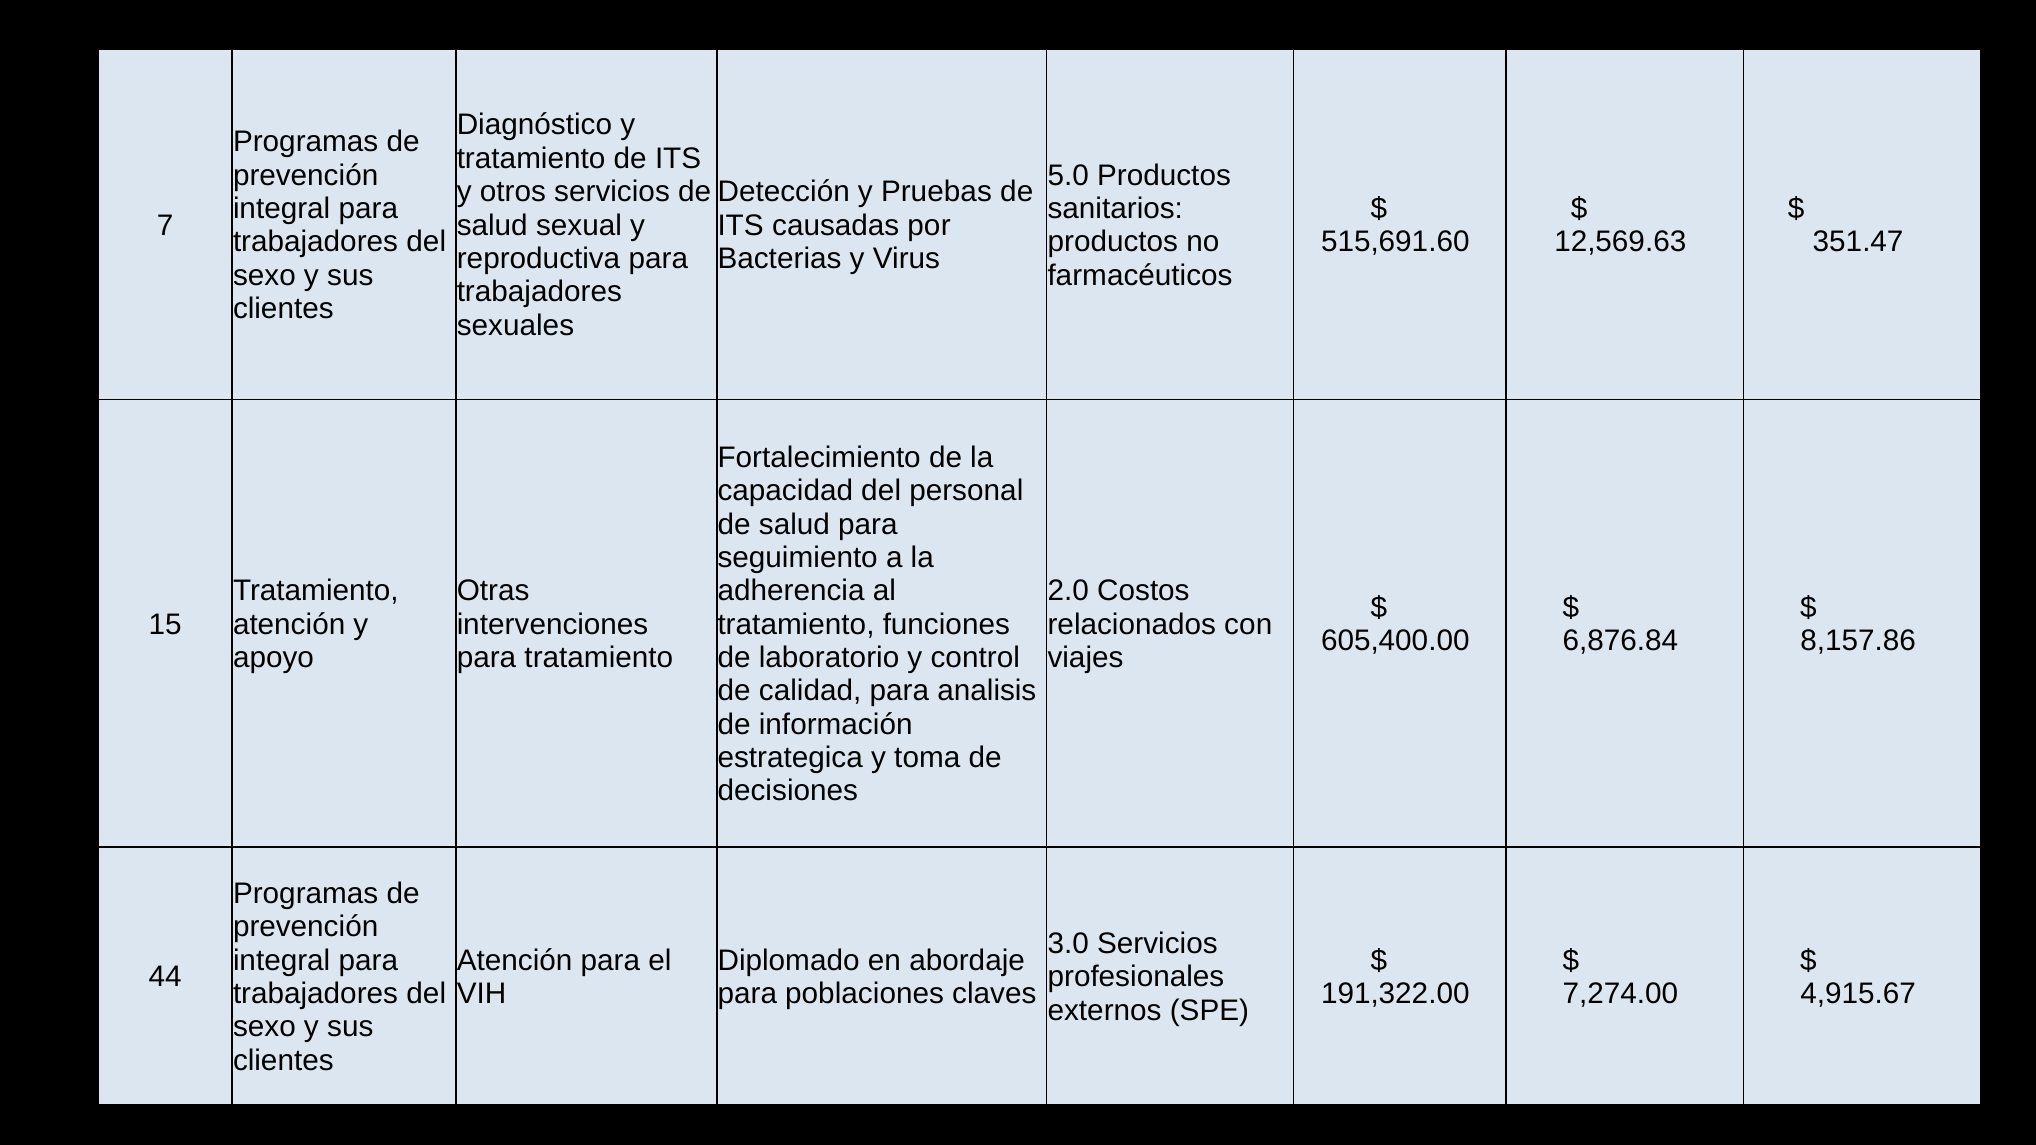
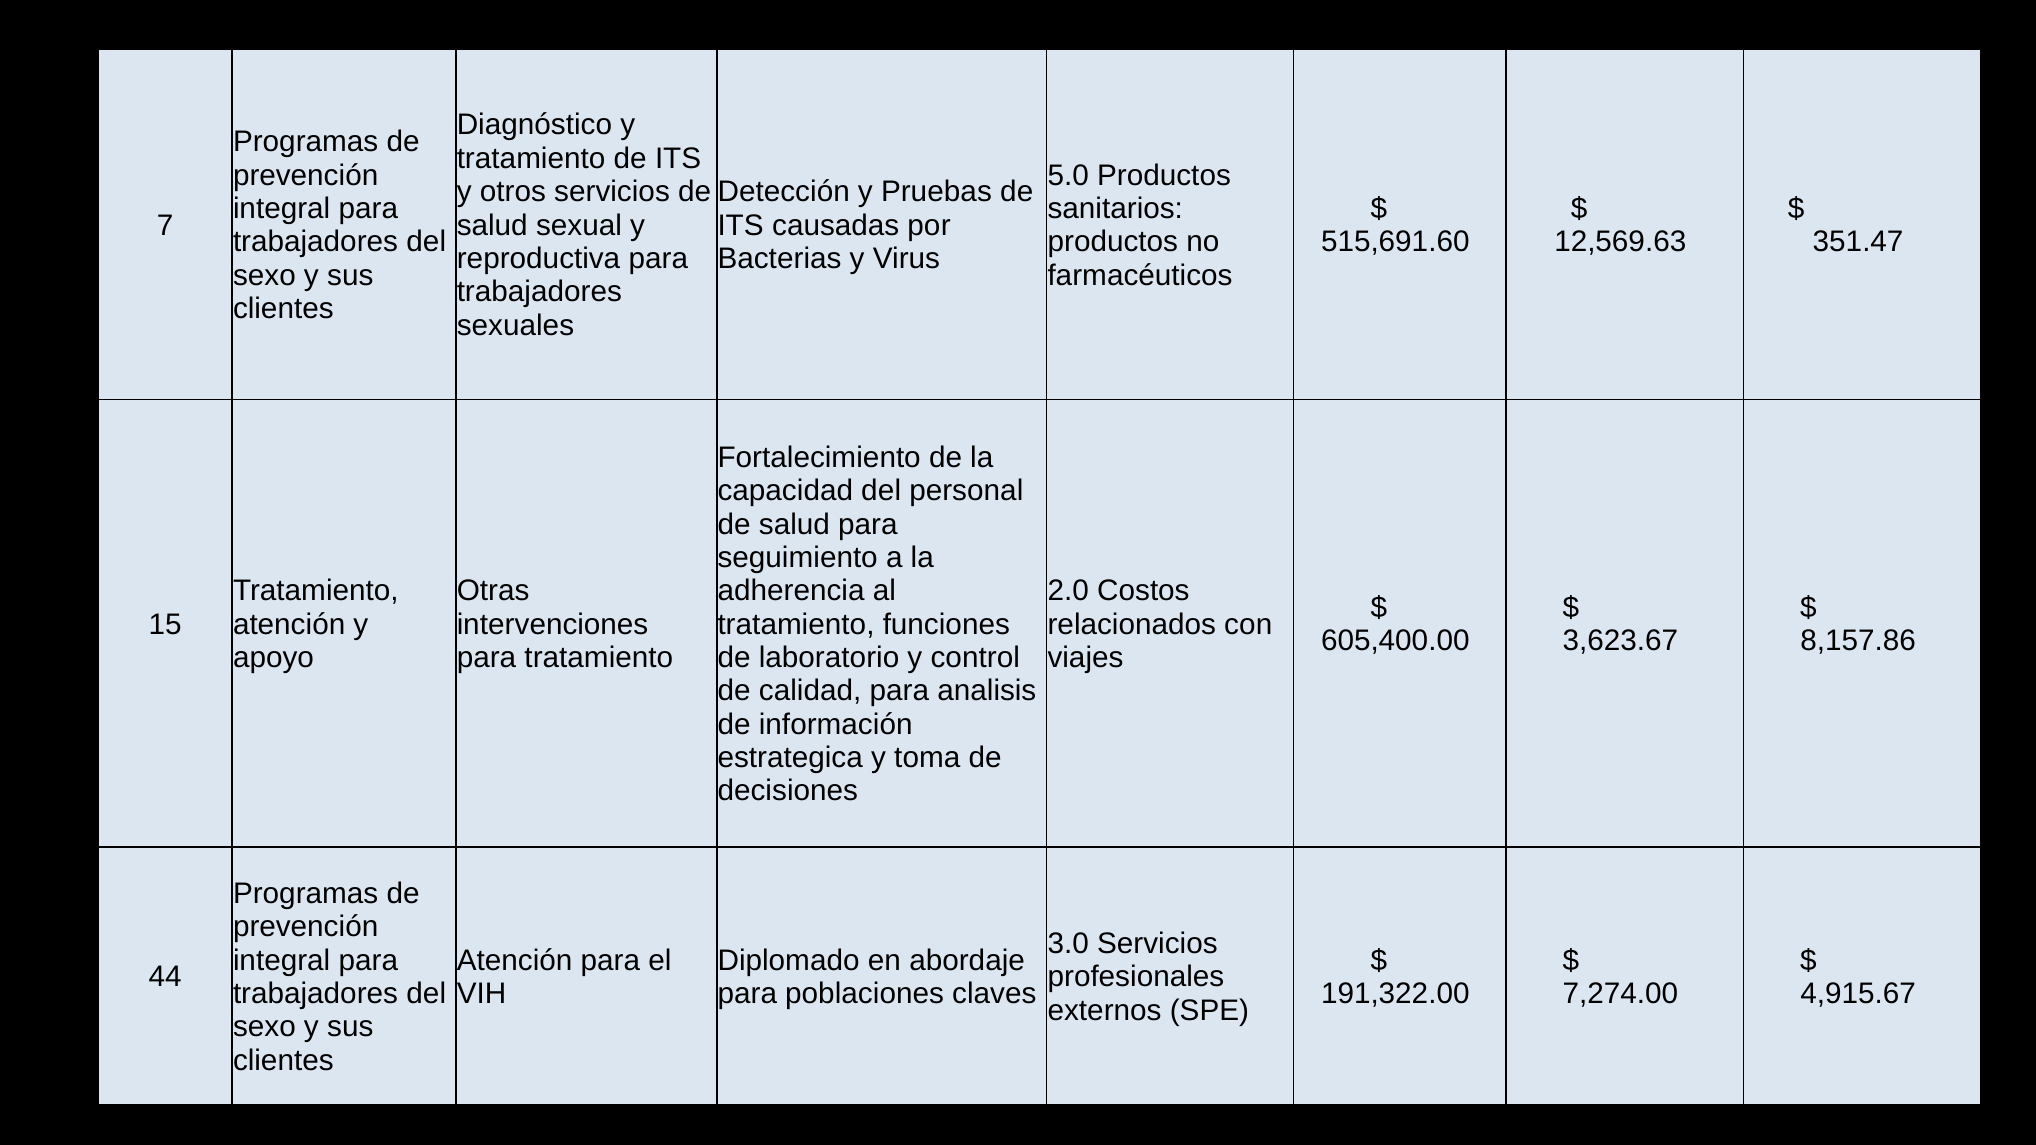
6,876.84: 6,876.84 -> 3,623.67 (1620, 641)
